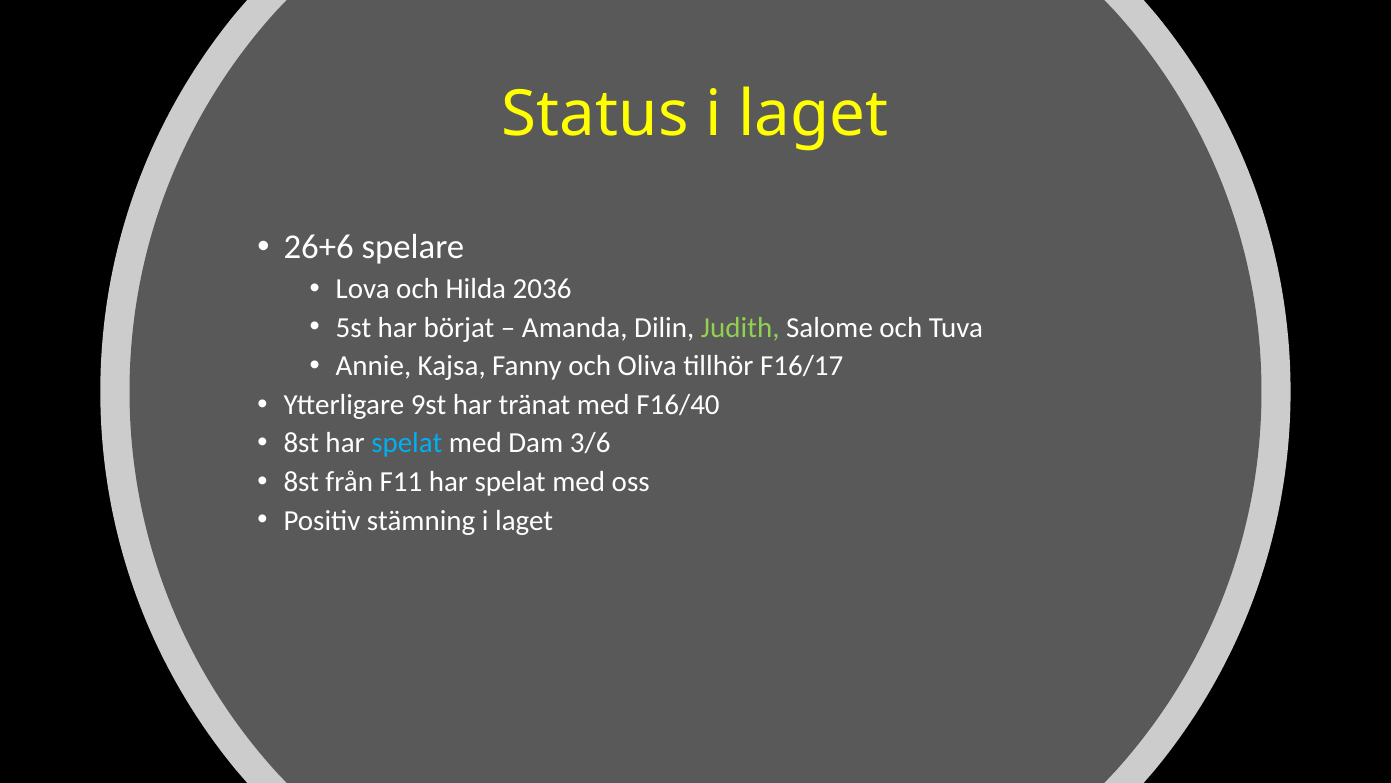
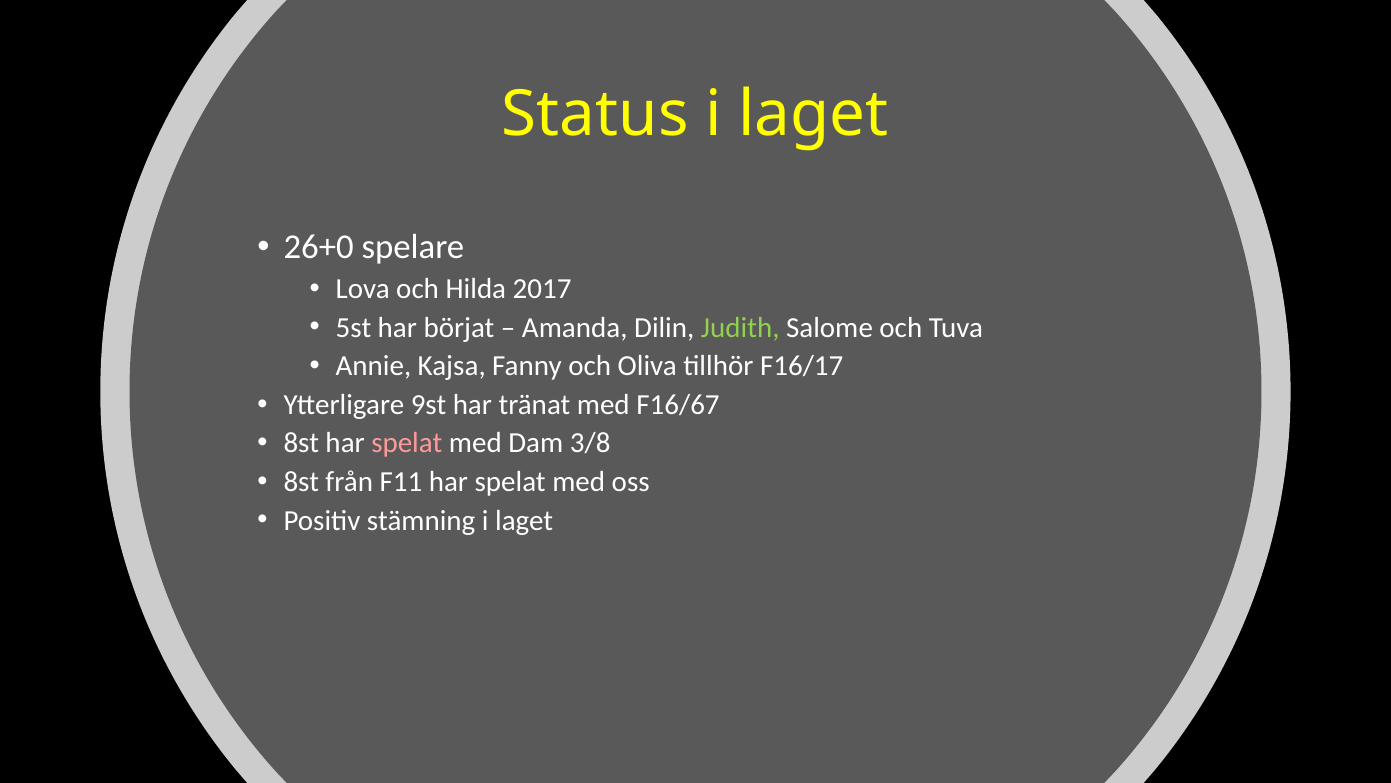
26+6: 26+6 -> 26+0 (319, 247)
2036: 2036 -> 2017 (542, 289)
F16/40: F16/40 -> F16/67 (678, 404)
spelat colour: light blue -> pink (407, 443)
3/6: 3/6 -> 3/8 (590, 443)
